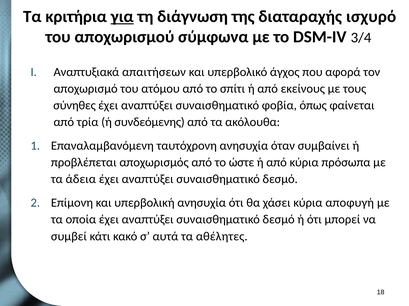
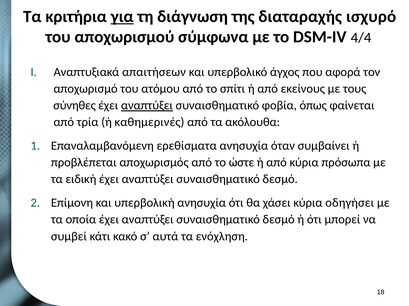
3/4: 3/4 -> 4/4 (361, 38)
αναπτύξει underline: none -> present (147, 106)
συνδεόμενης: συνδεόμενης -> καθημερινές (149, 123)
ταυτόχρονη: ταυτόχρονη -> ερεθίσματα (187, 146)
άδεια: άδεια -> ειδική (81, 180)
αποφυγή: αποφυγή -> οδηγήσει (350, 203)
αθέλητες: αθέλητες -> ενόχληση (222, 237)
